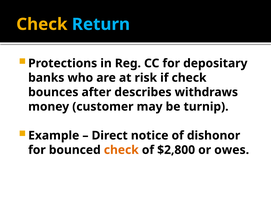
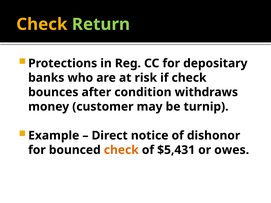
Return colour: light blue -> light green (101, 24)
describes: describes -> condition (143, 92)
$2,800: $2,800 -> $5,431 (176, 150)
